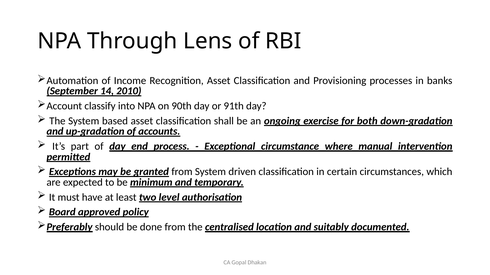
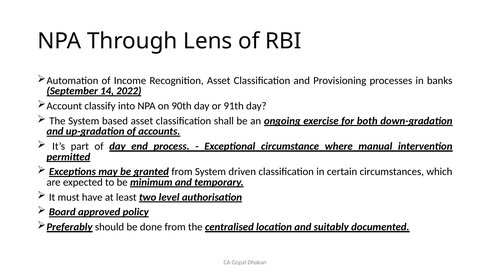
2010: 2010 -> 2022 (129, 91)
